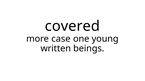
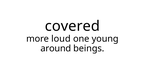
case: case -> loud (61, 39)
written: written -> around (56, 49)
